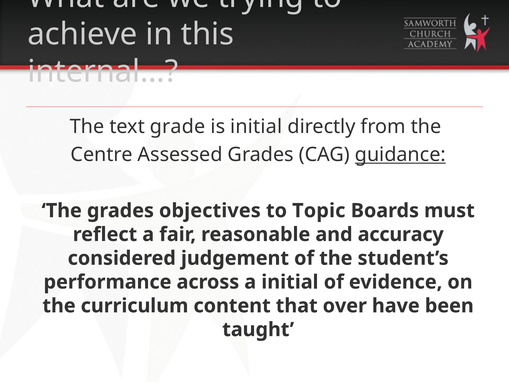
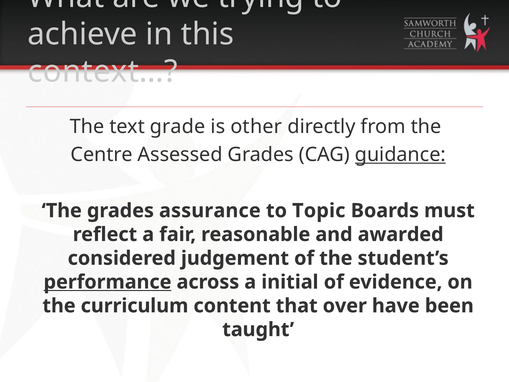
internal…: internal… -> context… (103, 72)
is initial: initial -> other (256, 127)
objectives: objectives -> assurance (210, 211)
accuracy: accuracy -> awarded (401, 234)
performance underline: none -> present (108, 282)
